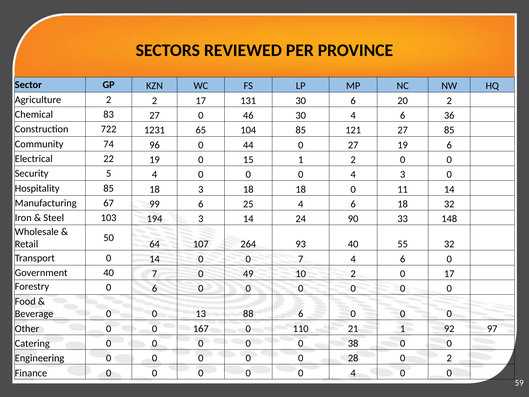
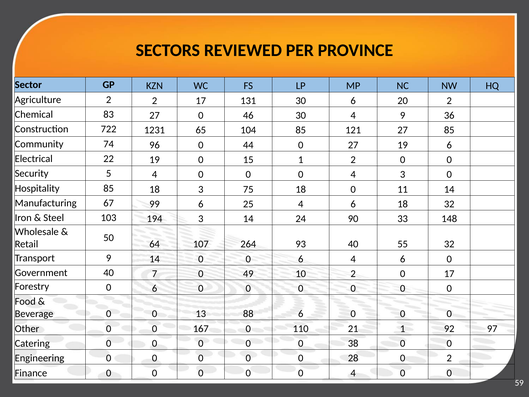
30 4 6: 6 -> 9 (403, 115)
3 18: 18 -> 75 (248, 189)
Transport 0: 0 -> 9 (109, 258)
0 0 7: 7 -> 6 (301, 259)
